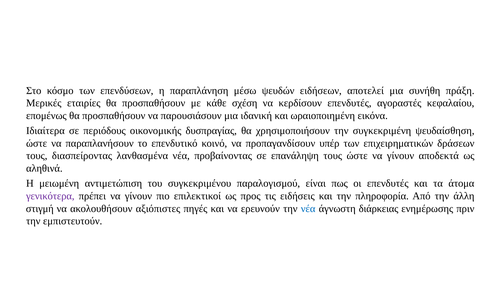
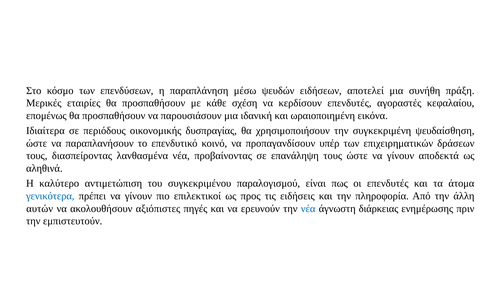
μειωμένη: μειωμένη -> καλύτερο (59, 183)
γενικότερα colour: purple -> blue (50, 196)
στιγμή: στιγμή -> αυτών (40, 208)
